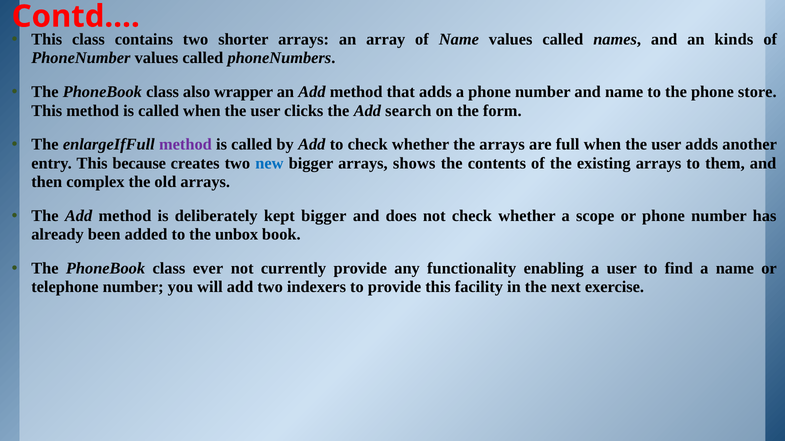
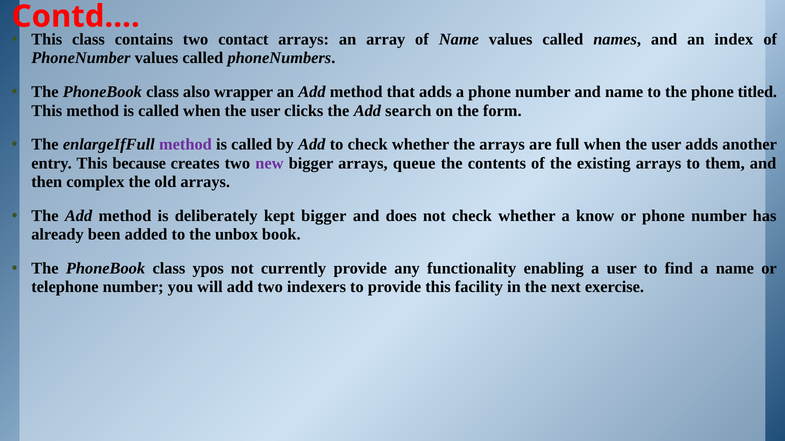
shorter: shorter -> contact (243, 40)
kinds: kinds -> index (734, 40)
store: store -> titled (757, 92)
new colour: blue -> purple (269, 163)
shows: shows -> queue (414, 163)
scope: scope -> know (595, 216)
ever: ever -> ypos (208, 269)
